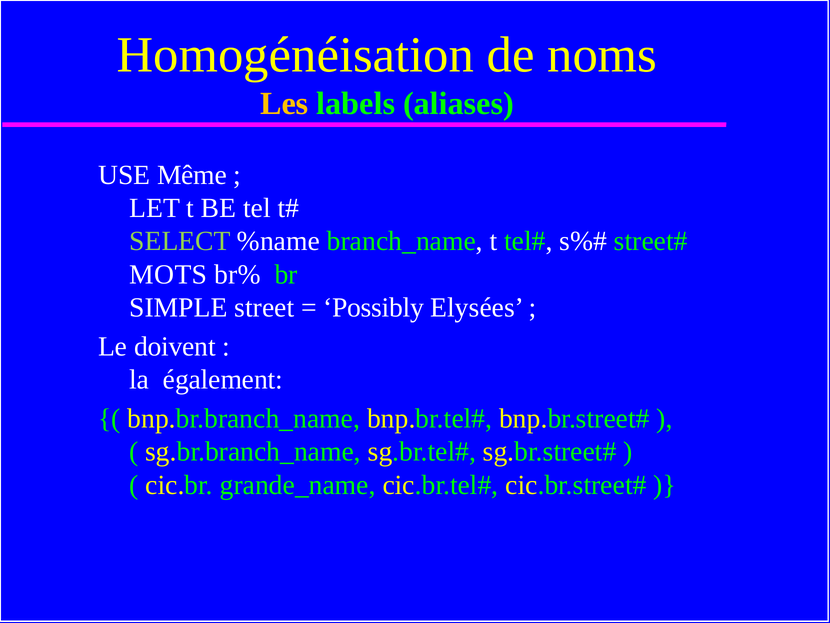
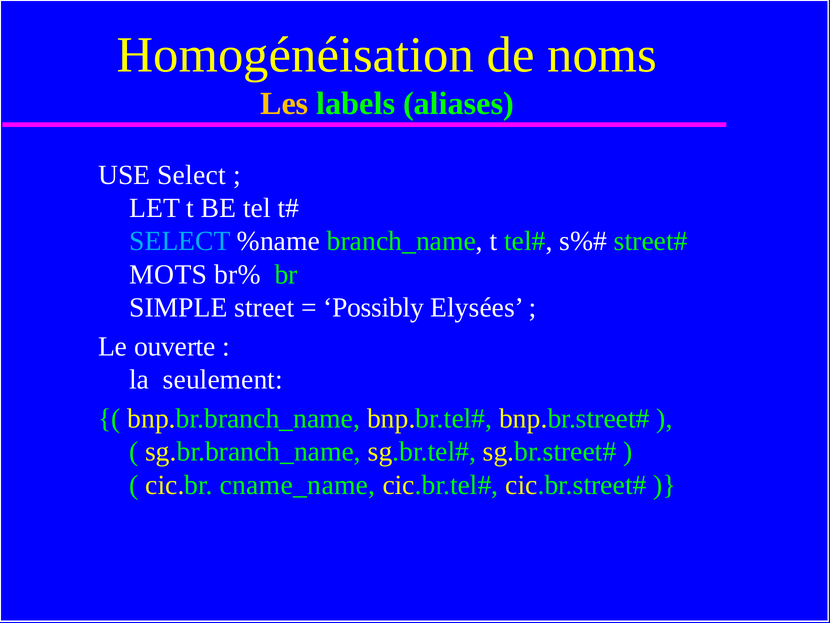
USE Même: Même -> Select (192, 175)
SELECT colour: light green -> light blue (180, 241)
doivent: doivent -> ouverte (175, 346)
également: également -> seulement (223, 379)
grande_name: grande_name -> cname_name (298, 485)
